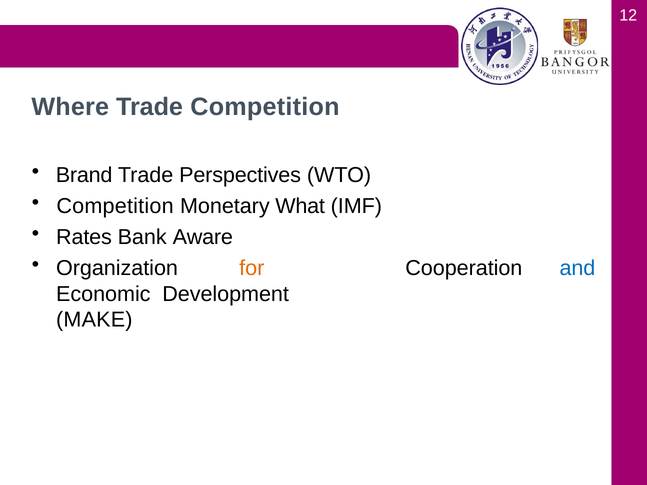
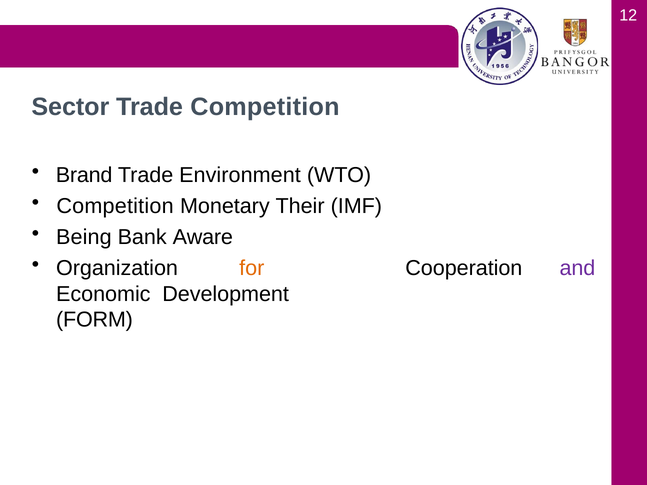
Where: Where -> Sector (70, 107)
Perspectives: Perspectives -> Environment (240, 175)
What: What -> Their (300, 206)
Rates: Rates -> Being (84, 237)
and colour: blue -> purple (577, 268)
MAKE: MAKE -> FORM (94, 320)
